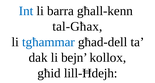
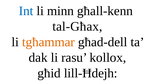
barra: barra -> minn (60, 11)
tgħammar colour: blue -> orange (48, 42)
bejn: bejn -> rasu (74, 58)
